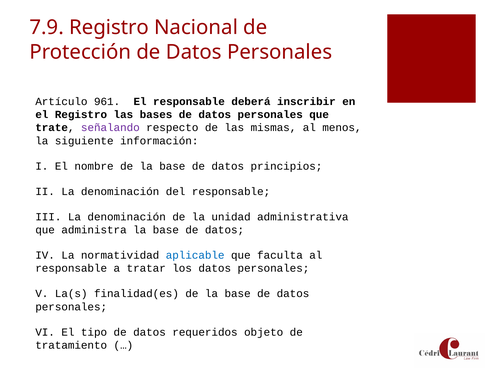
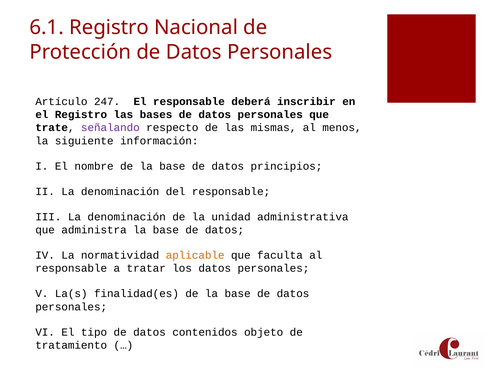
7.9: 7.9 -> 6.1 (47, 28)
961: 961 -> 247 (107, 102)
aplicable colour: blue -> orange (195, 255)
requeridos: requeridos -> contenidos (205, 332)
